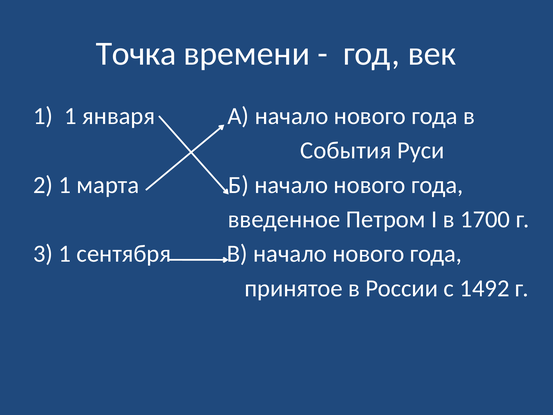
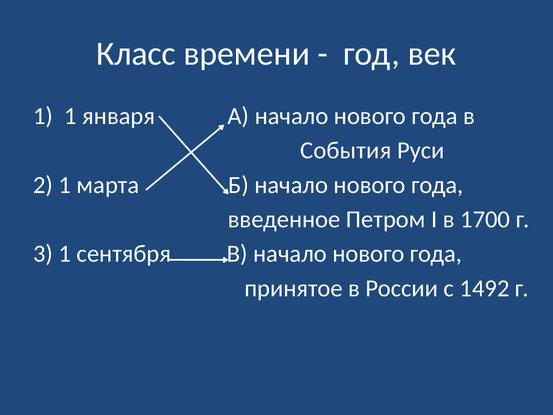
Точка: Точка -> Класс (136, 54)
